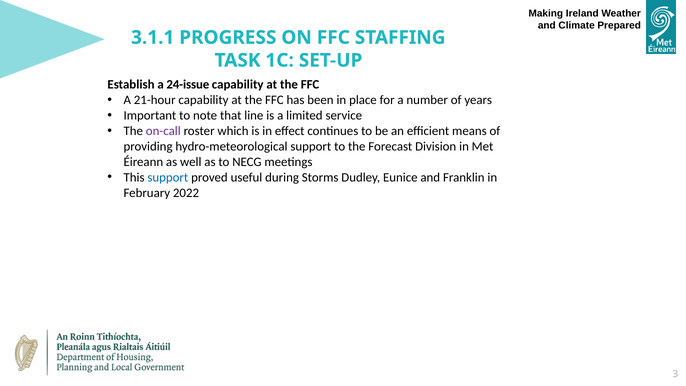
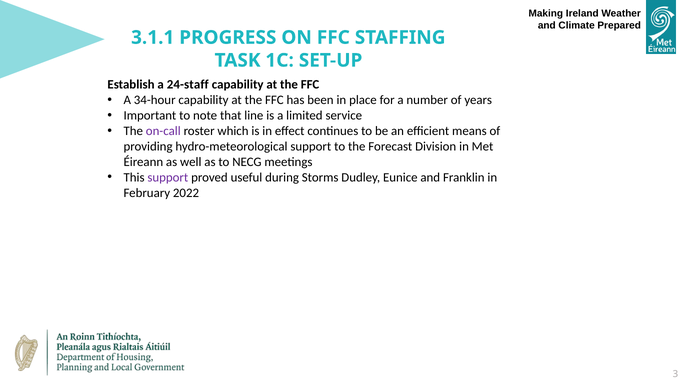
24-issue: 24-issue -> 24-staff (188, 85)
21-hour: 21-hour -> 34-hour (155, 100)
support colour: blue -> purple (168, 177)
